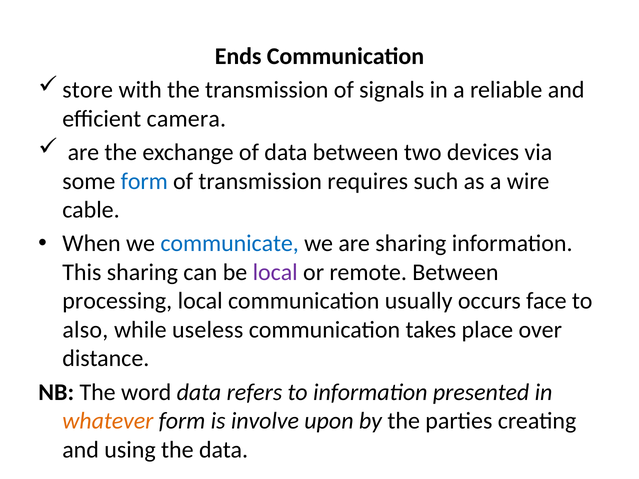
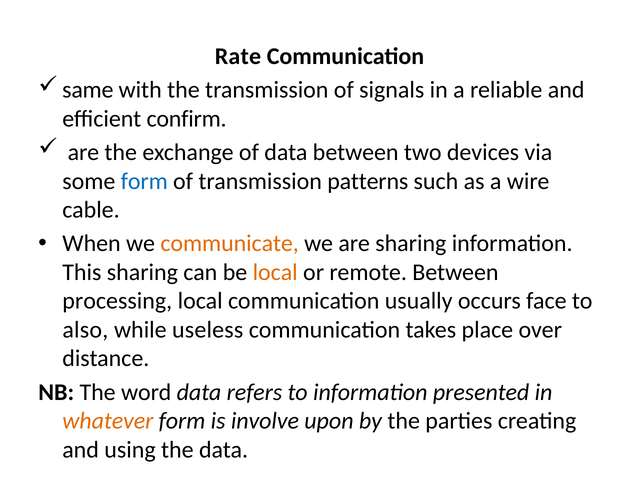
Ends: Ends -> Rate (238, 57)
store: store -> same (88, 90)
camera: camera -> confirm (187, 119)
requires: requires -> patterns (368, 181)
communicate colour: blue -> orange (230, 244)
local colour: purple -> orange (275, 272)
